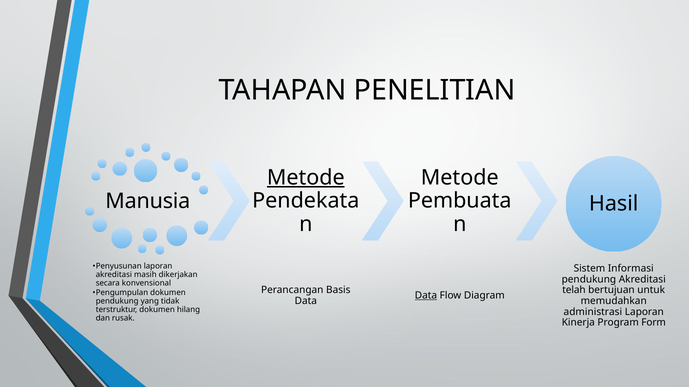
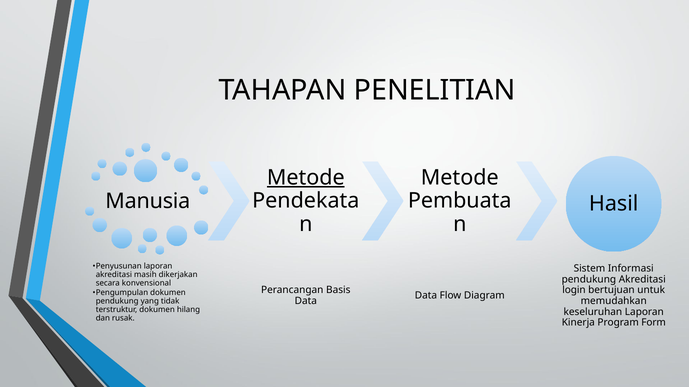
telah: telah -> login (574, 291)
Data underline: present -> none (426, 296)
administrasi: administrasi -> keseluruhan (593, 312)
